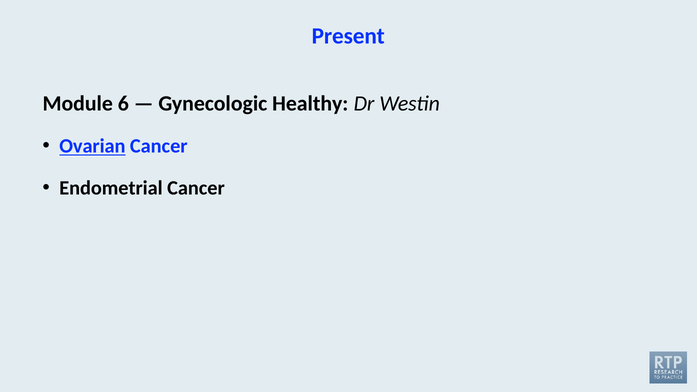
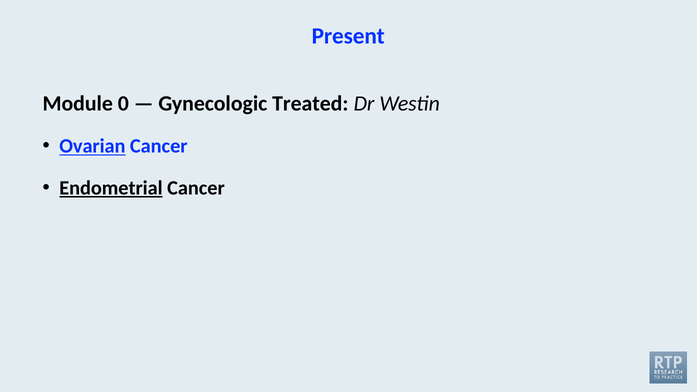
6: 6 -> 0 (123, 104)
Healthy: Healthy -> Treated (310, 104)
Endometrial underline: none -> present (111, 188)
